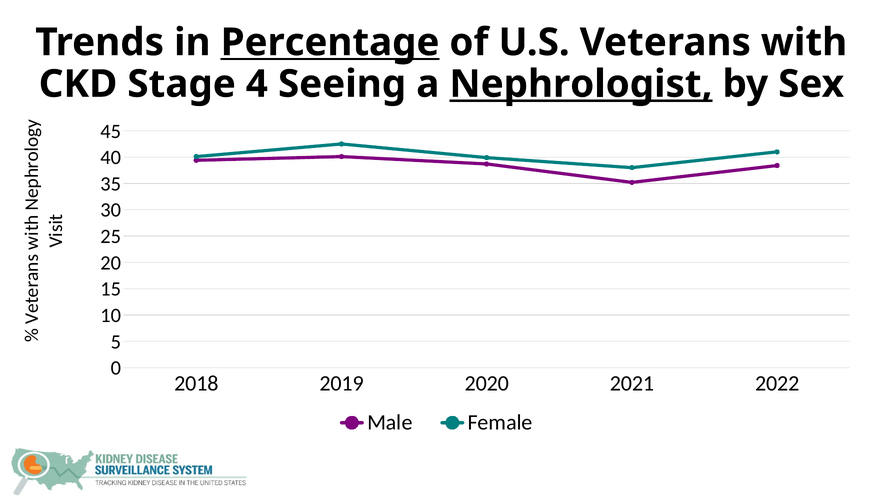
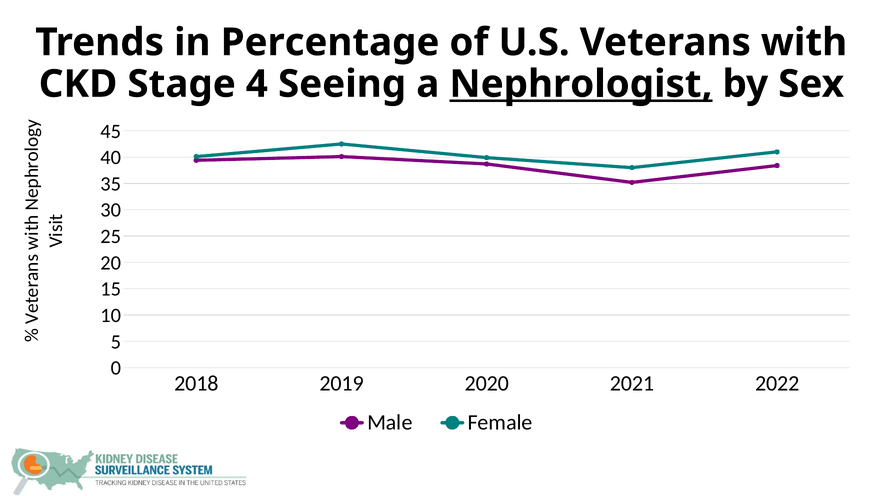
Percentage underline: present -> none (330, 42)
